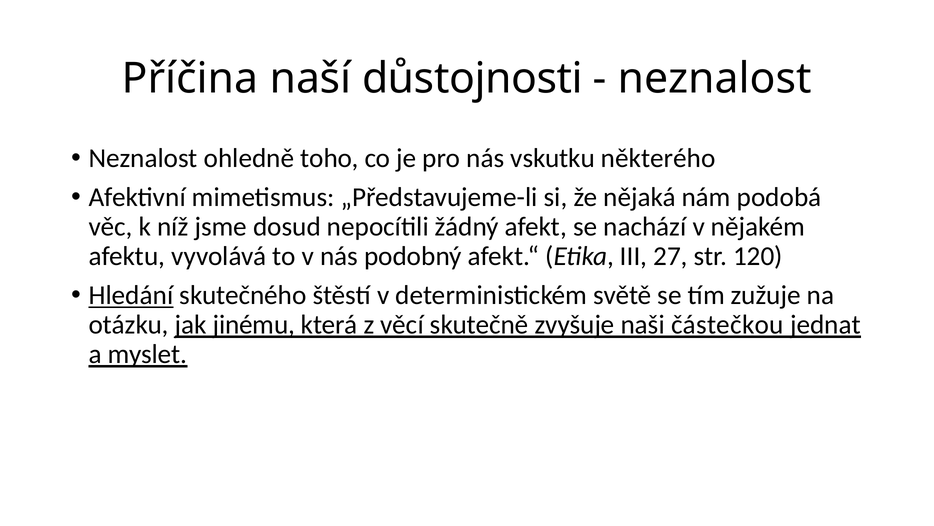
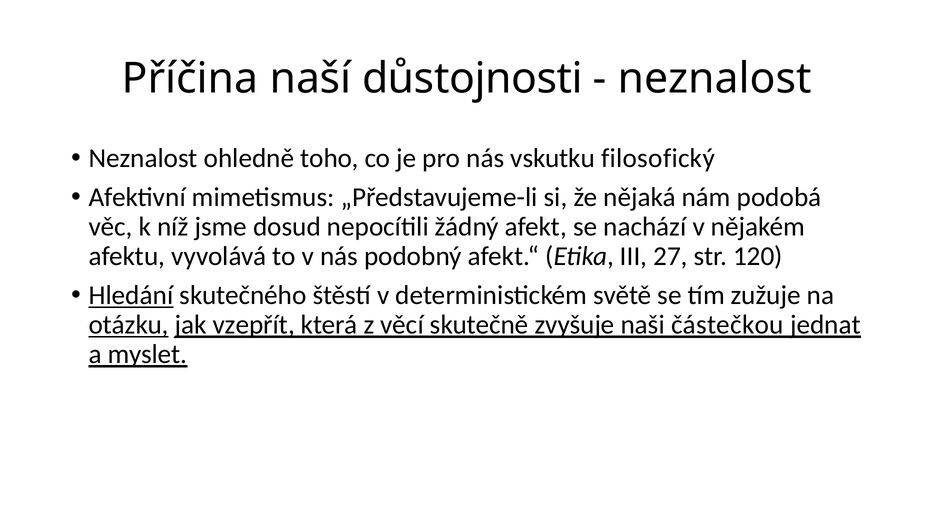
některého: některého -> filosofický (658, 158)
otázku underline: none -> present (129, 325)
jinému: jinému -> vzepřít (254, 325)
